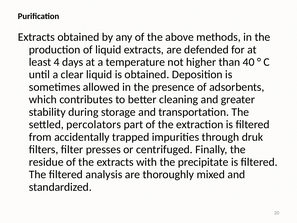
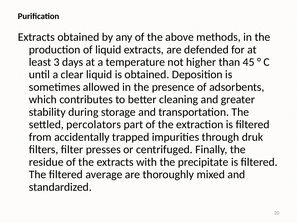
4: 4 -> 3 (57, 62)
40: 40 -> 45 (249, 62)
analysis: analysis -> average (104, 174)
